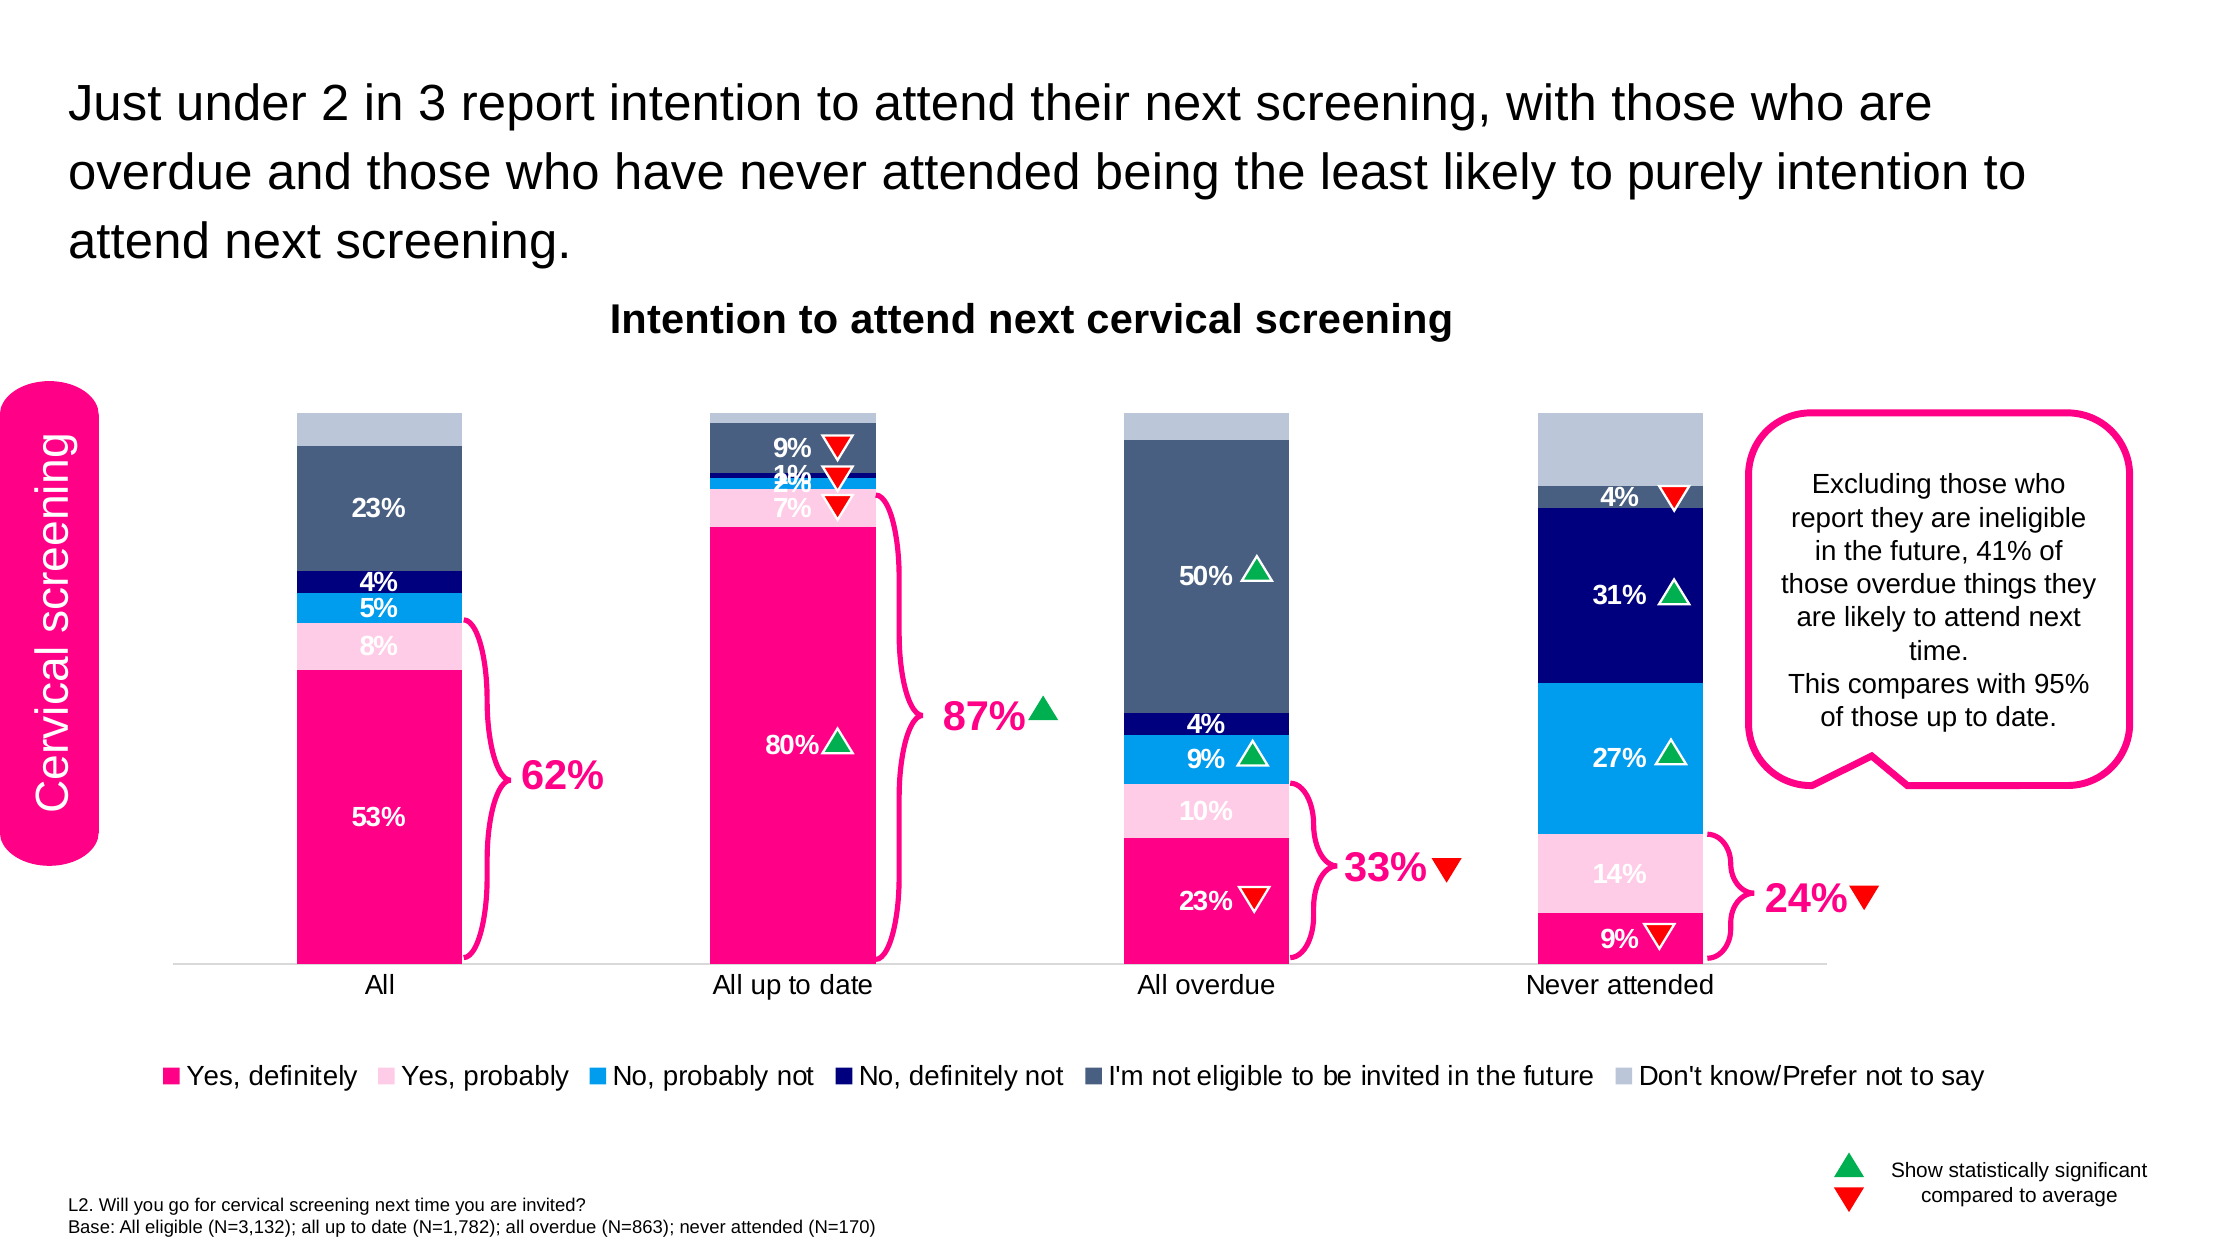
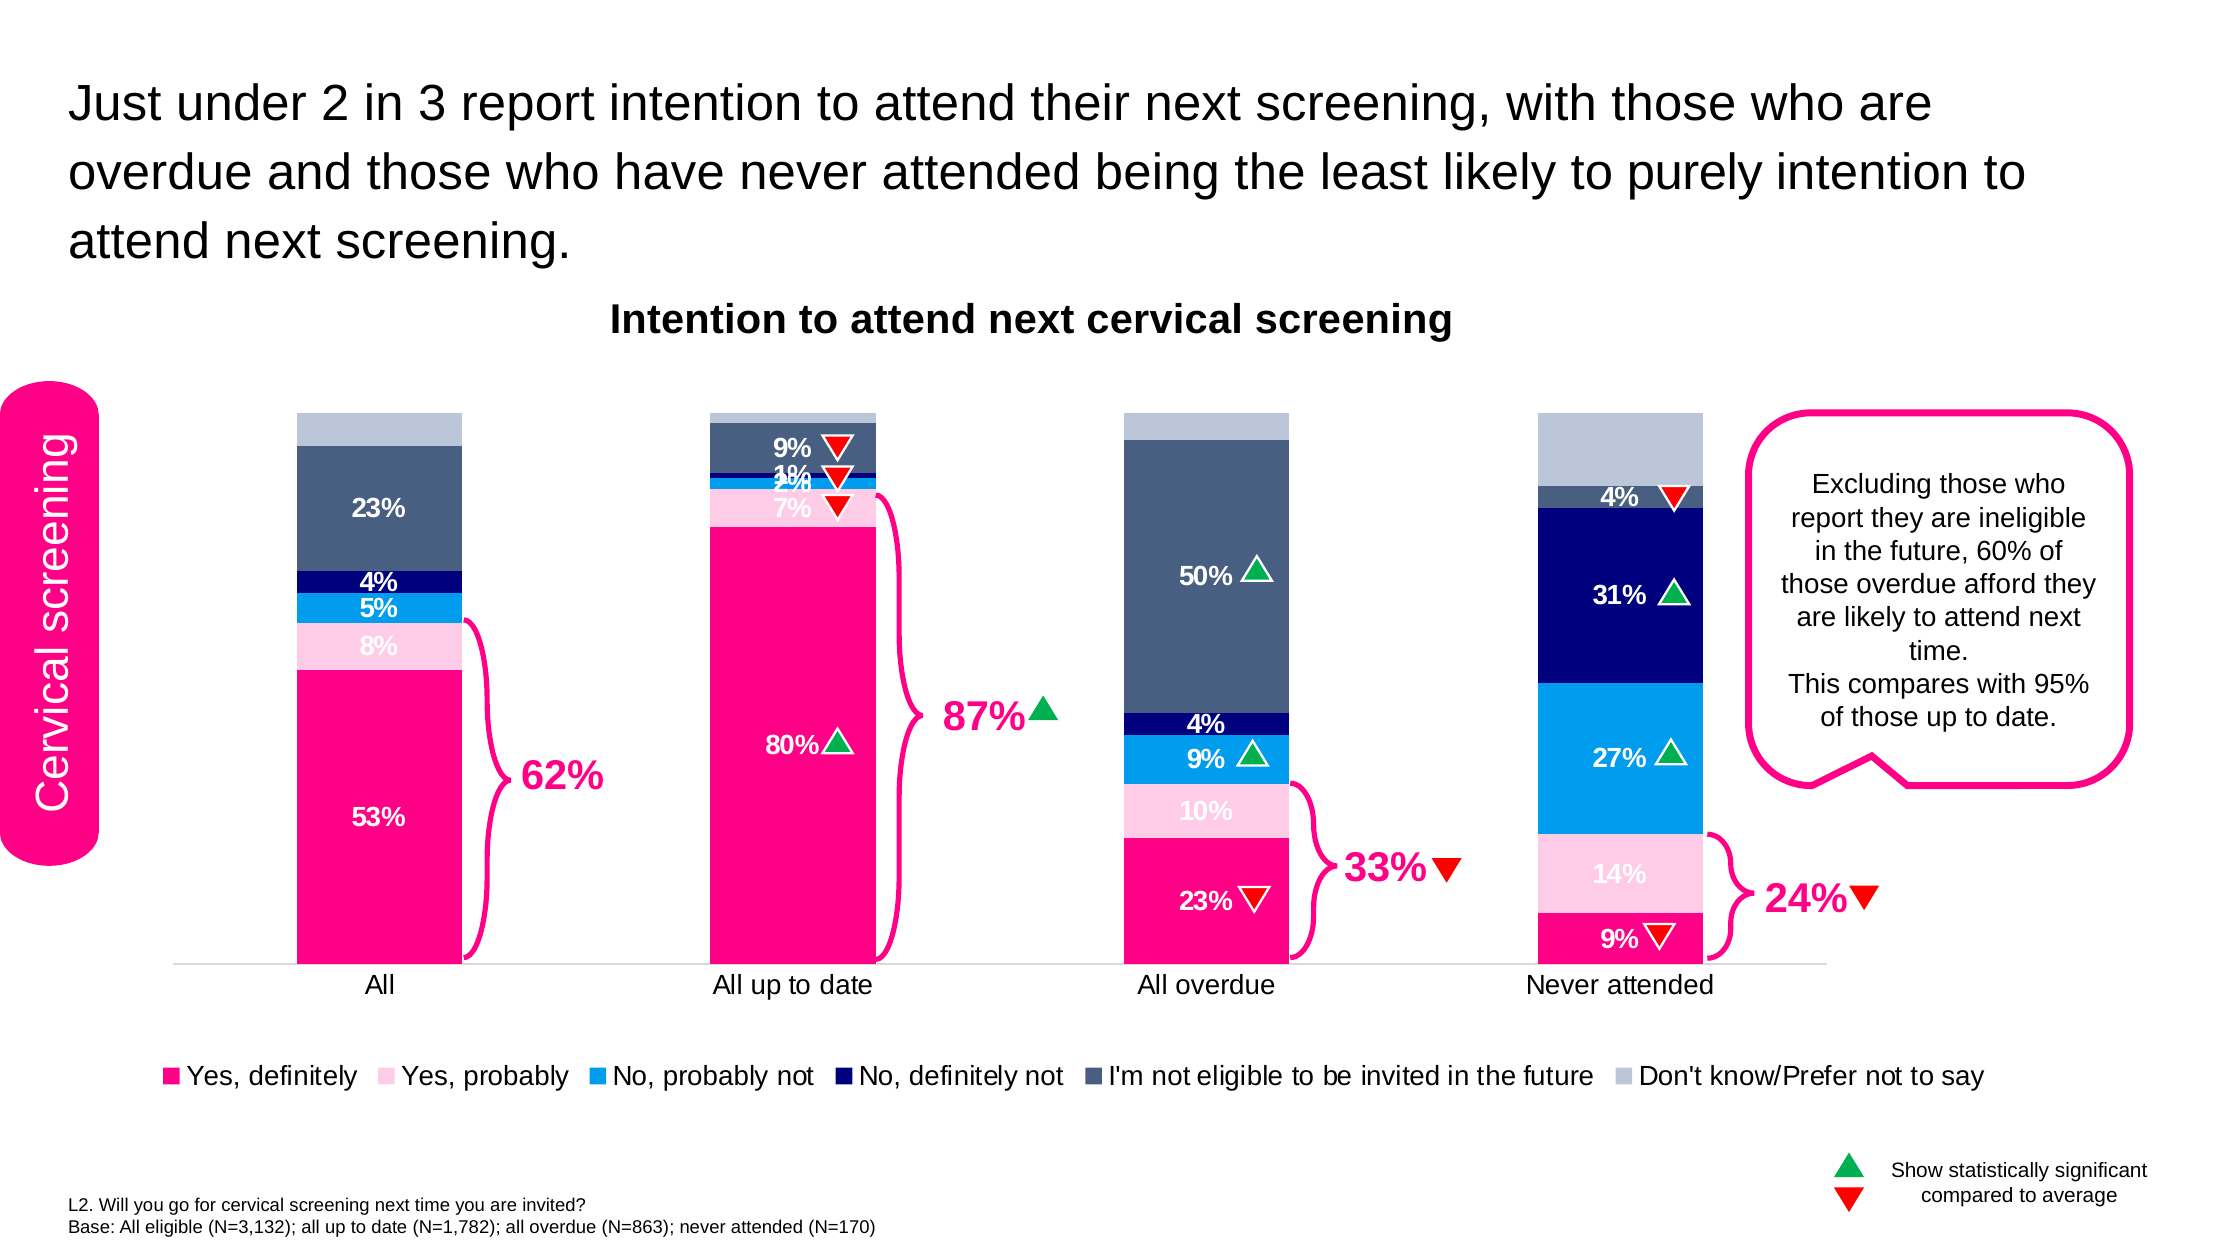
41%: 41% -> 60% (2004, 551)
things: things -> afford (2000, 585)
